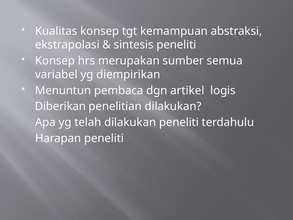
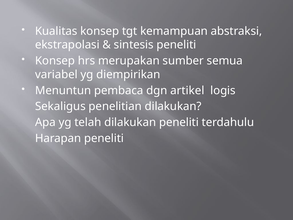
Diberikan: Diberikan -> Sekaligus (60, 106)
